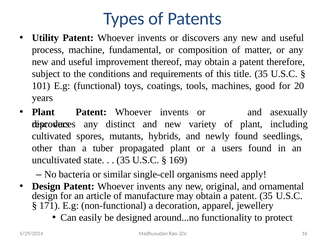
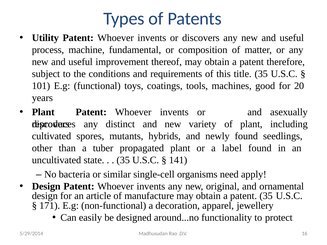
users: users -> label (232, 148)
169: 169 -> 141 (178, 160)
